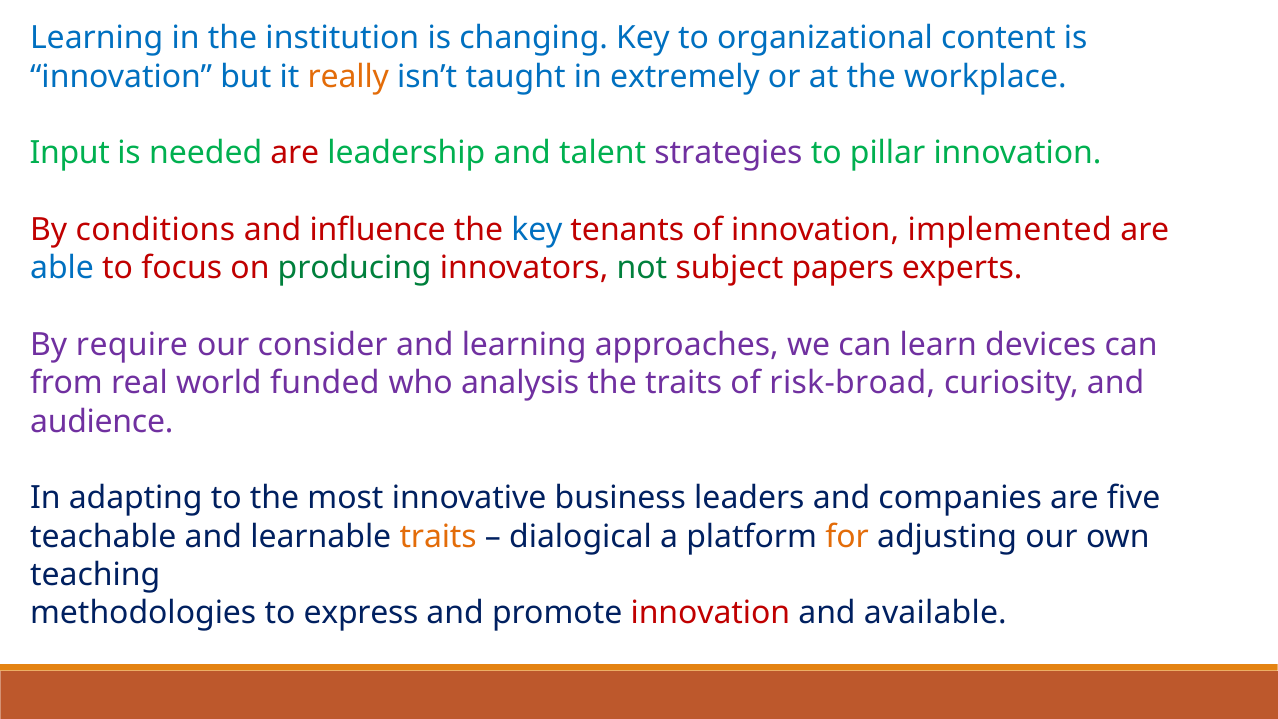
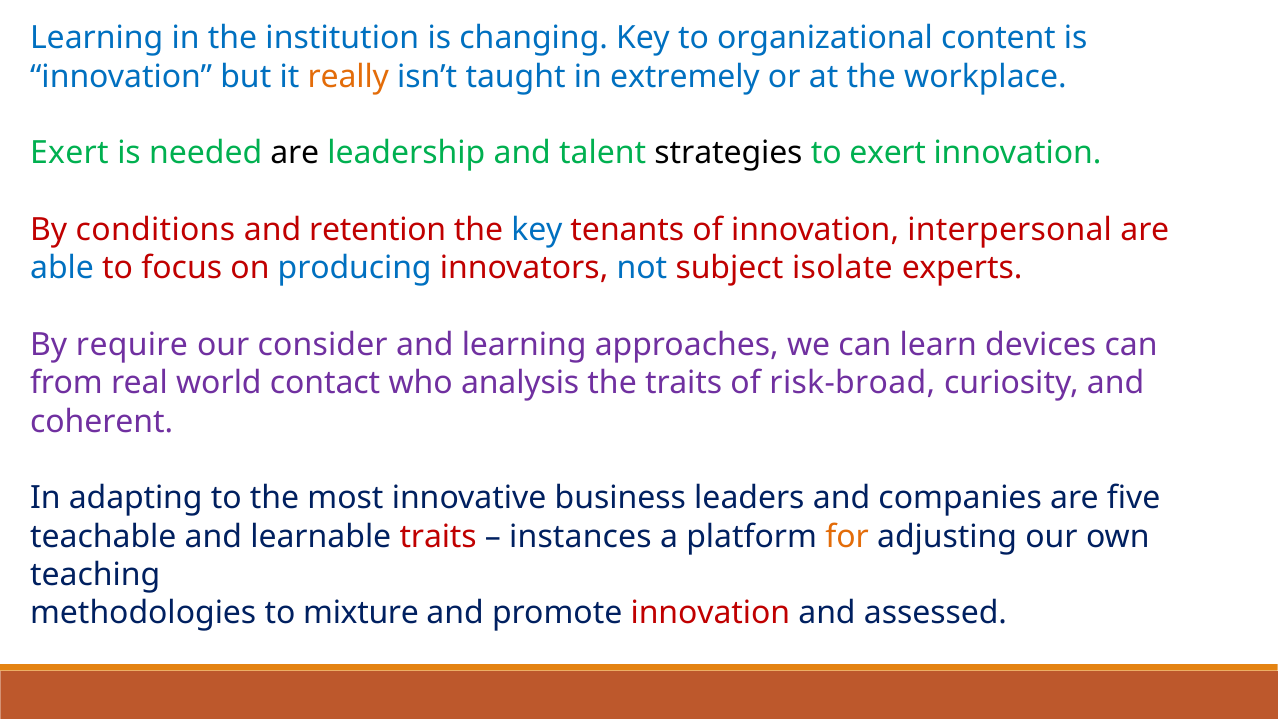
Input: Input -> Exert (69, 153)
are colour: red -> black (295, 153)
strategies colour: purple -> black (728, 153)
to pillar: pillar -> exert (888, 153)
influence: influence -> retention (378, 230)
implemented: implemented -> interpersonal (1010, 230)
producing colour: green -> blue (355, 268)
not colour: green -> blue (642, 268)
papers: papers -> isolate (842, 268)
funded: funded -> contact (325, 383)
audience: audience -> coherent (102, 422)
traits colour: orange -> red (438, 537)
dialogical: dialogical -> instances (580, 537)
express: express -> mixture (361, 613)
available: available -> assessed (935, 613)
